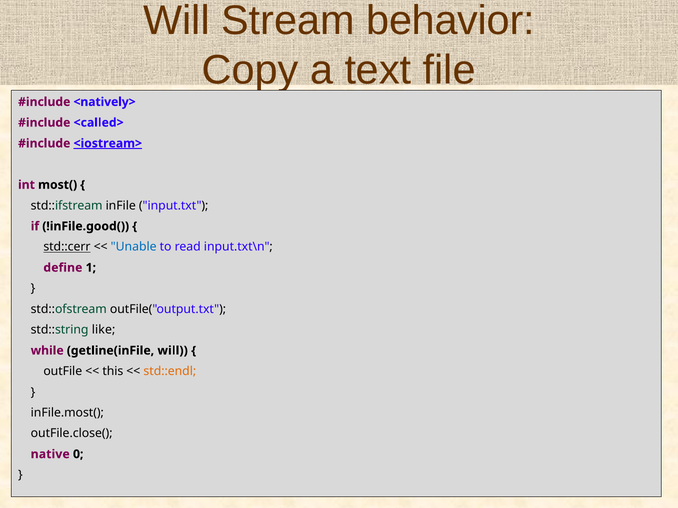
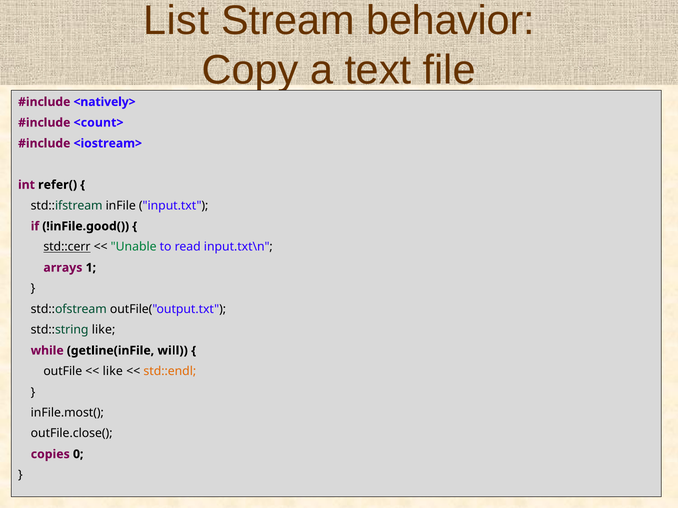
Will: Will -> List (176, 20)
<called>: <called> -> <count> (99, 123)
<iostream> underline: present -> none (108, 143)
most(: most( -> refer( (58, 185)
Unable colour: blue -> green (134, 247)
define: define -> arrays (63, 268)
this: this -> like (113, 372)
native: native -> copies (50, 455)
